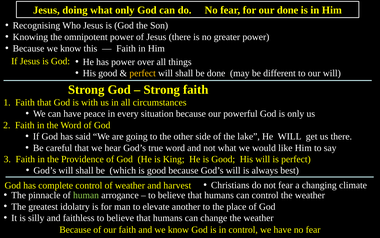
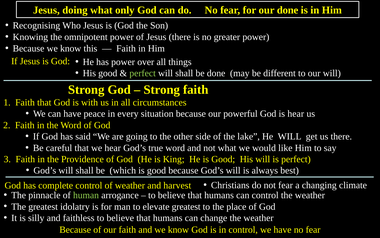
perfect colour: yellow -> light green (143, 73)
is only: only -> hear (296, 114)
elevate another: another -> greatest (186, 206)
